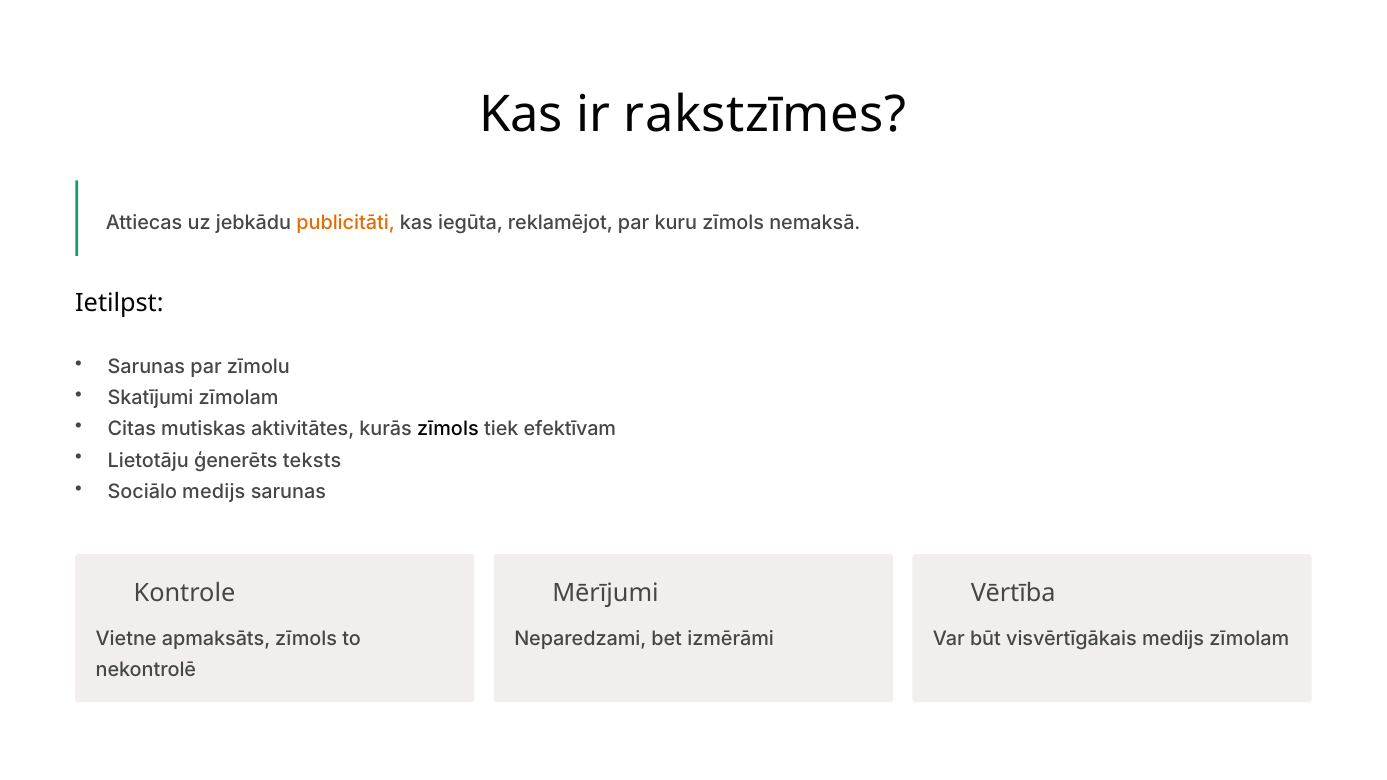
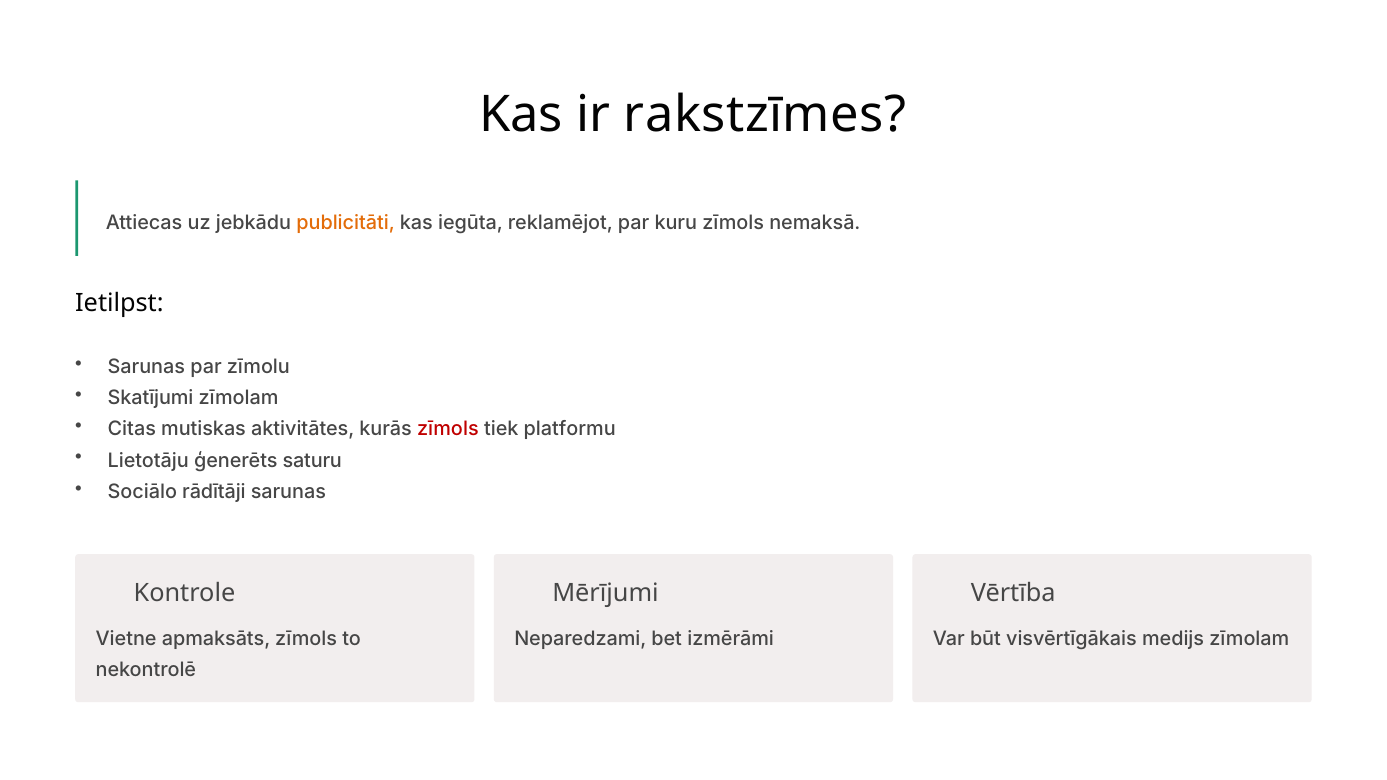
zīmols colour: black -> red (448, 429)
efektīvam: efektīvam -> platformu (570, 429)
teksts: teksts -> saturu (312, 461)
Sociālo medijs: medijs -> rādītāji (214, 492)
